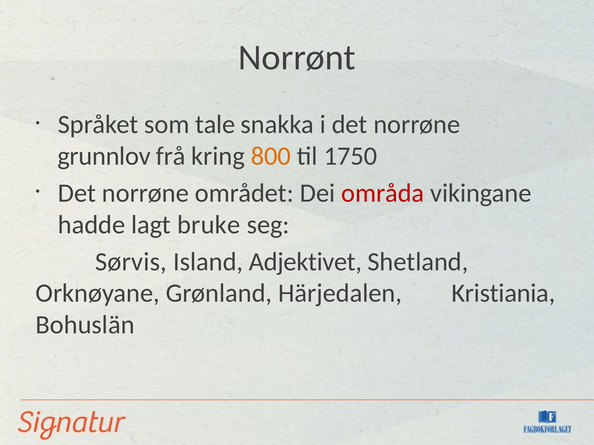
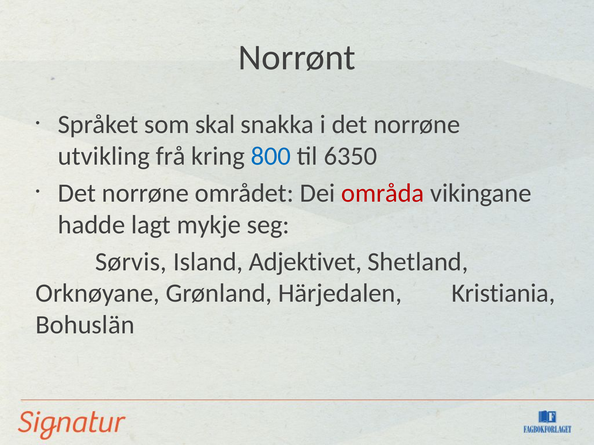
tale: tale -> skal (215, 125)
grunnlov: grunnlov -> utvikling (104, 156)
800 colour: orange -> blue (271, 156)
1750: 1750 -> 6350 (350, 156)
bruke: bruke -> mykje (209, 225)
